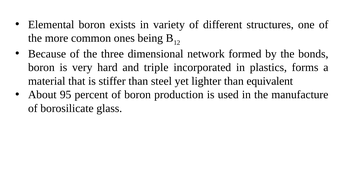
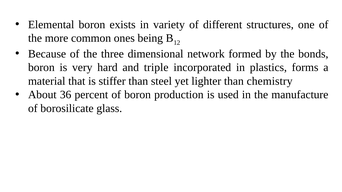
equivalent: equivalent -> chemistry (270, 81)
95: 95 -> 36 (66, 95)
